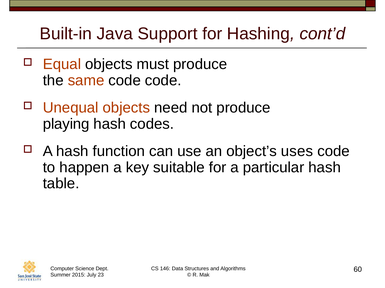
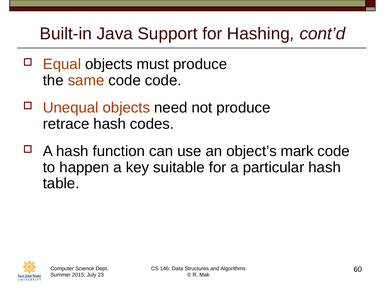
playing: playing -> retrace (66, 124)
uses: uses -> mark (297, 152)
